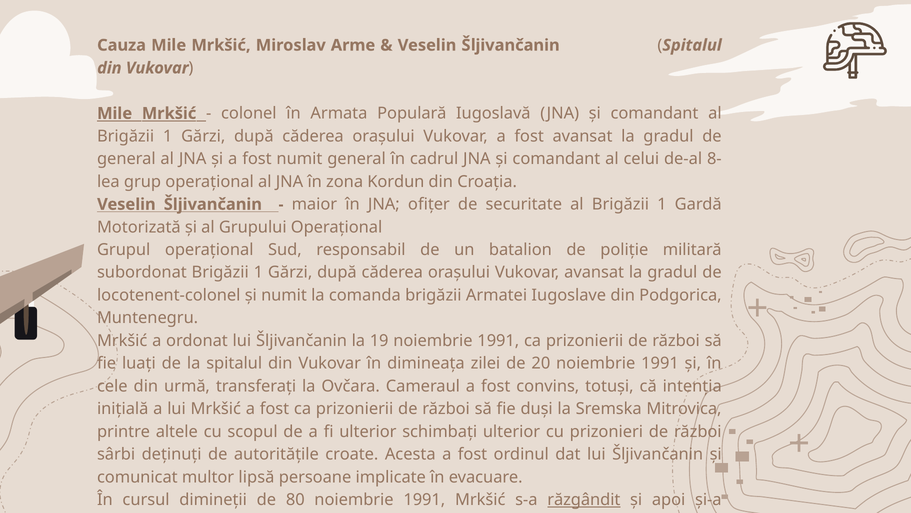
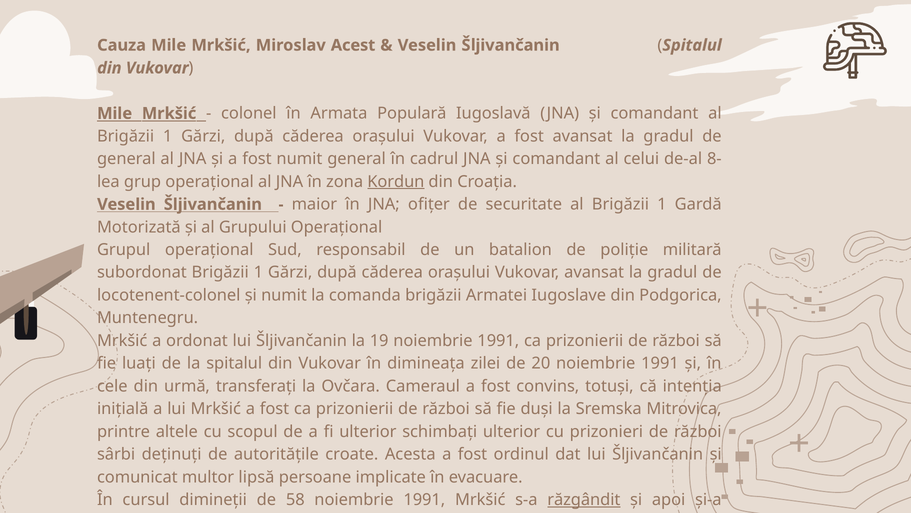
Arme: Arme -> Acest (353, 45)
Kordun underline: none -> present (396, 181)
80: 80 -> 58 (295, 499)
